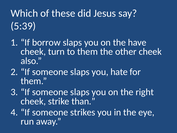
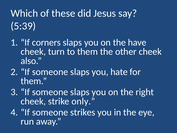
borrow: borrow -> corners (46, 42)
than: than -> only (83, 101)
